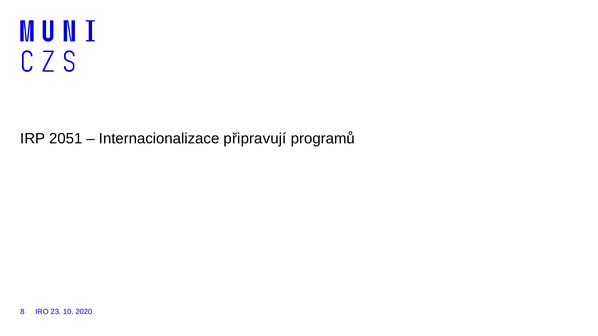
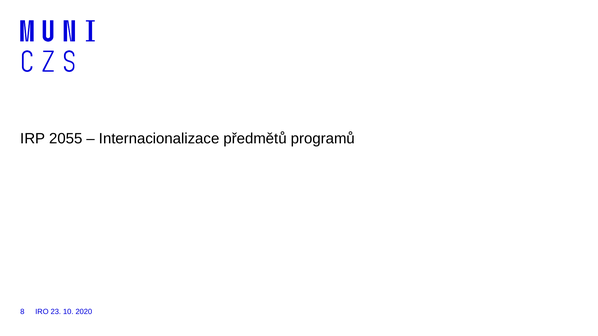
2051: 2051 -> 2055 (66, 139)
připravují: připravují -> předmětů (255, 139)
